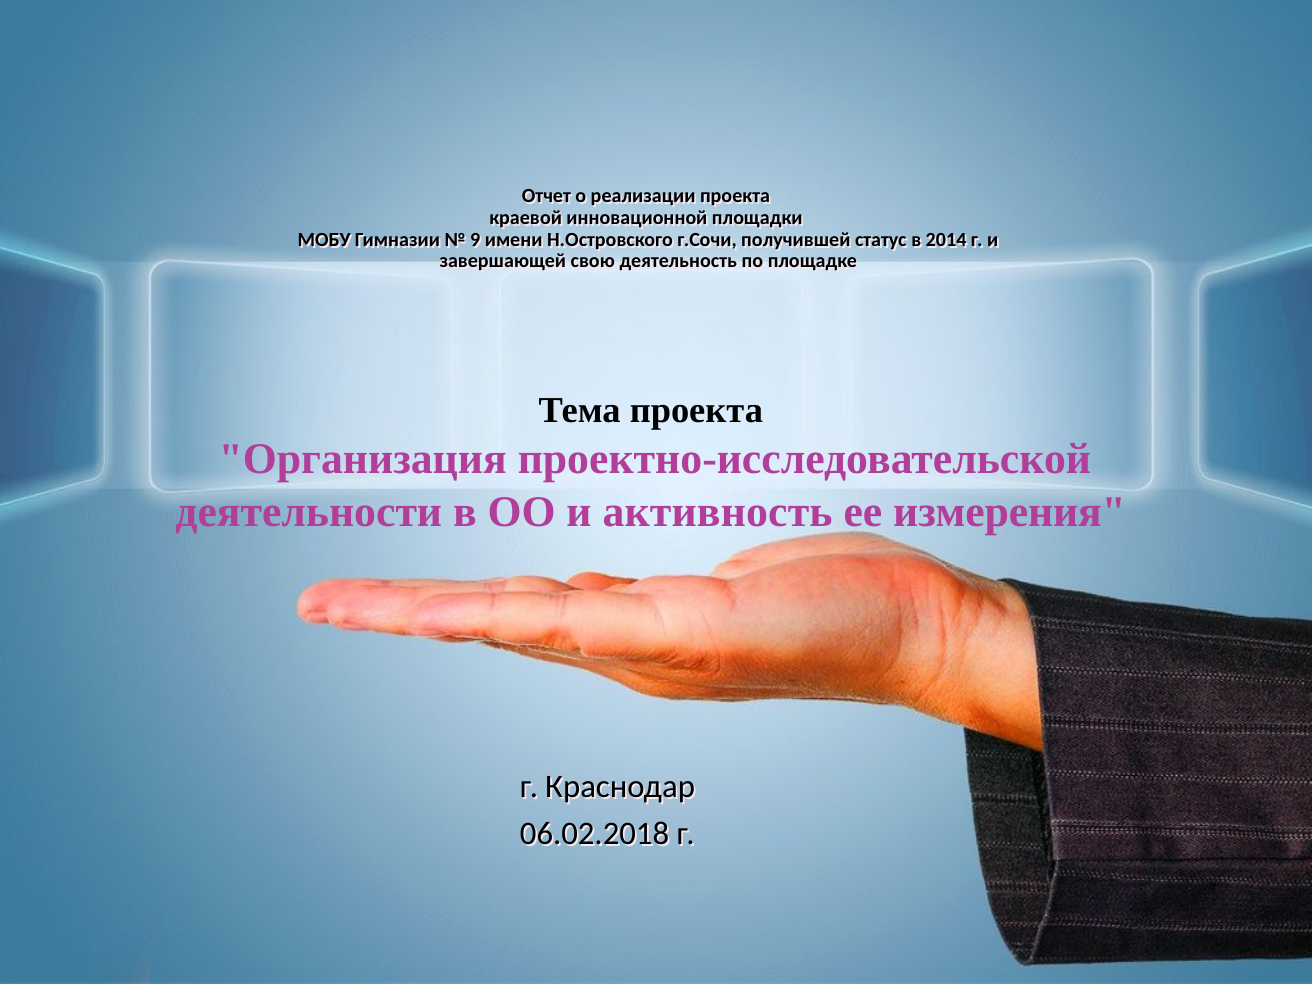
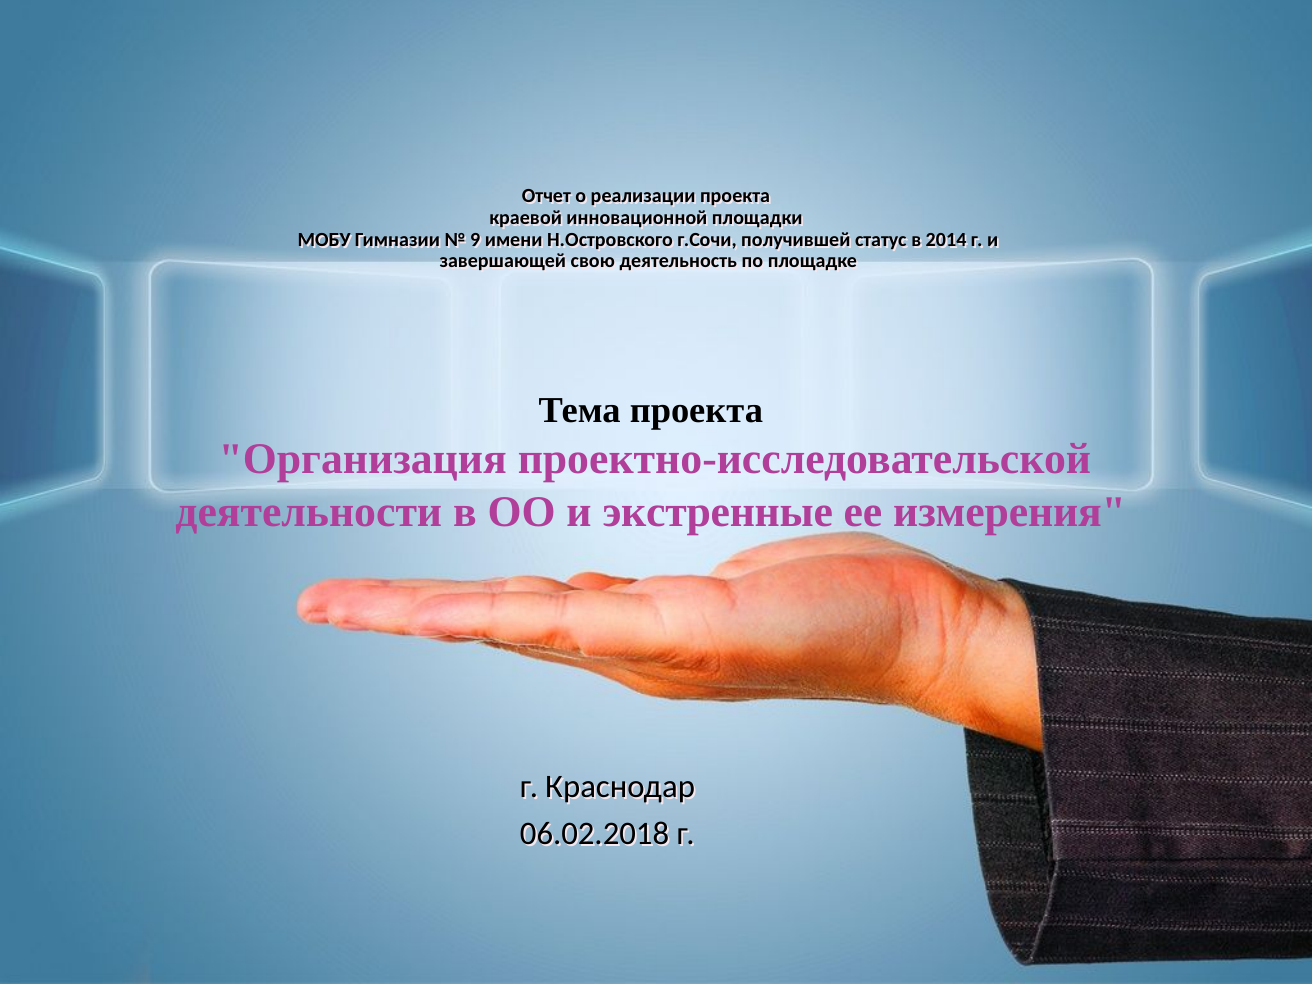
активность: активность -> экстренные (718, 512)
